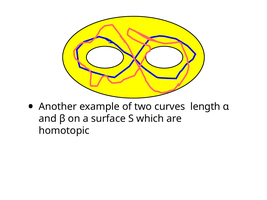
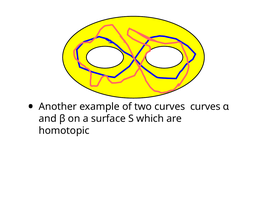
curves length: length -> curves (205, 107)
